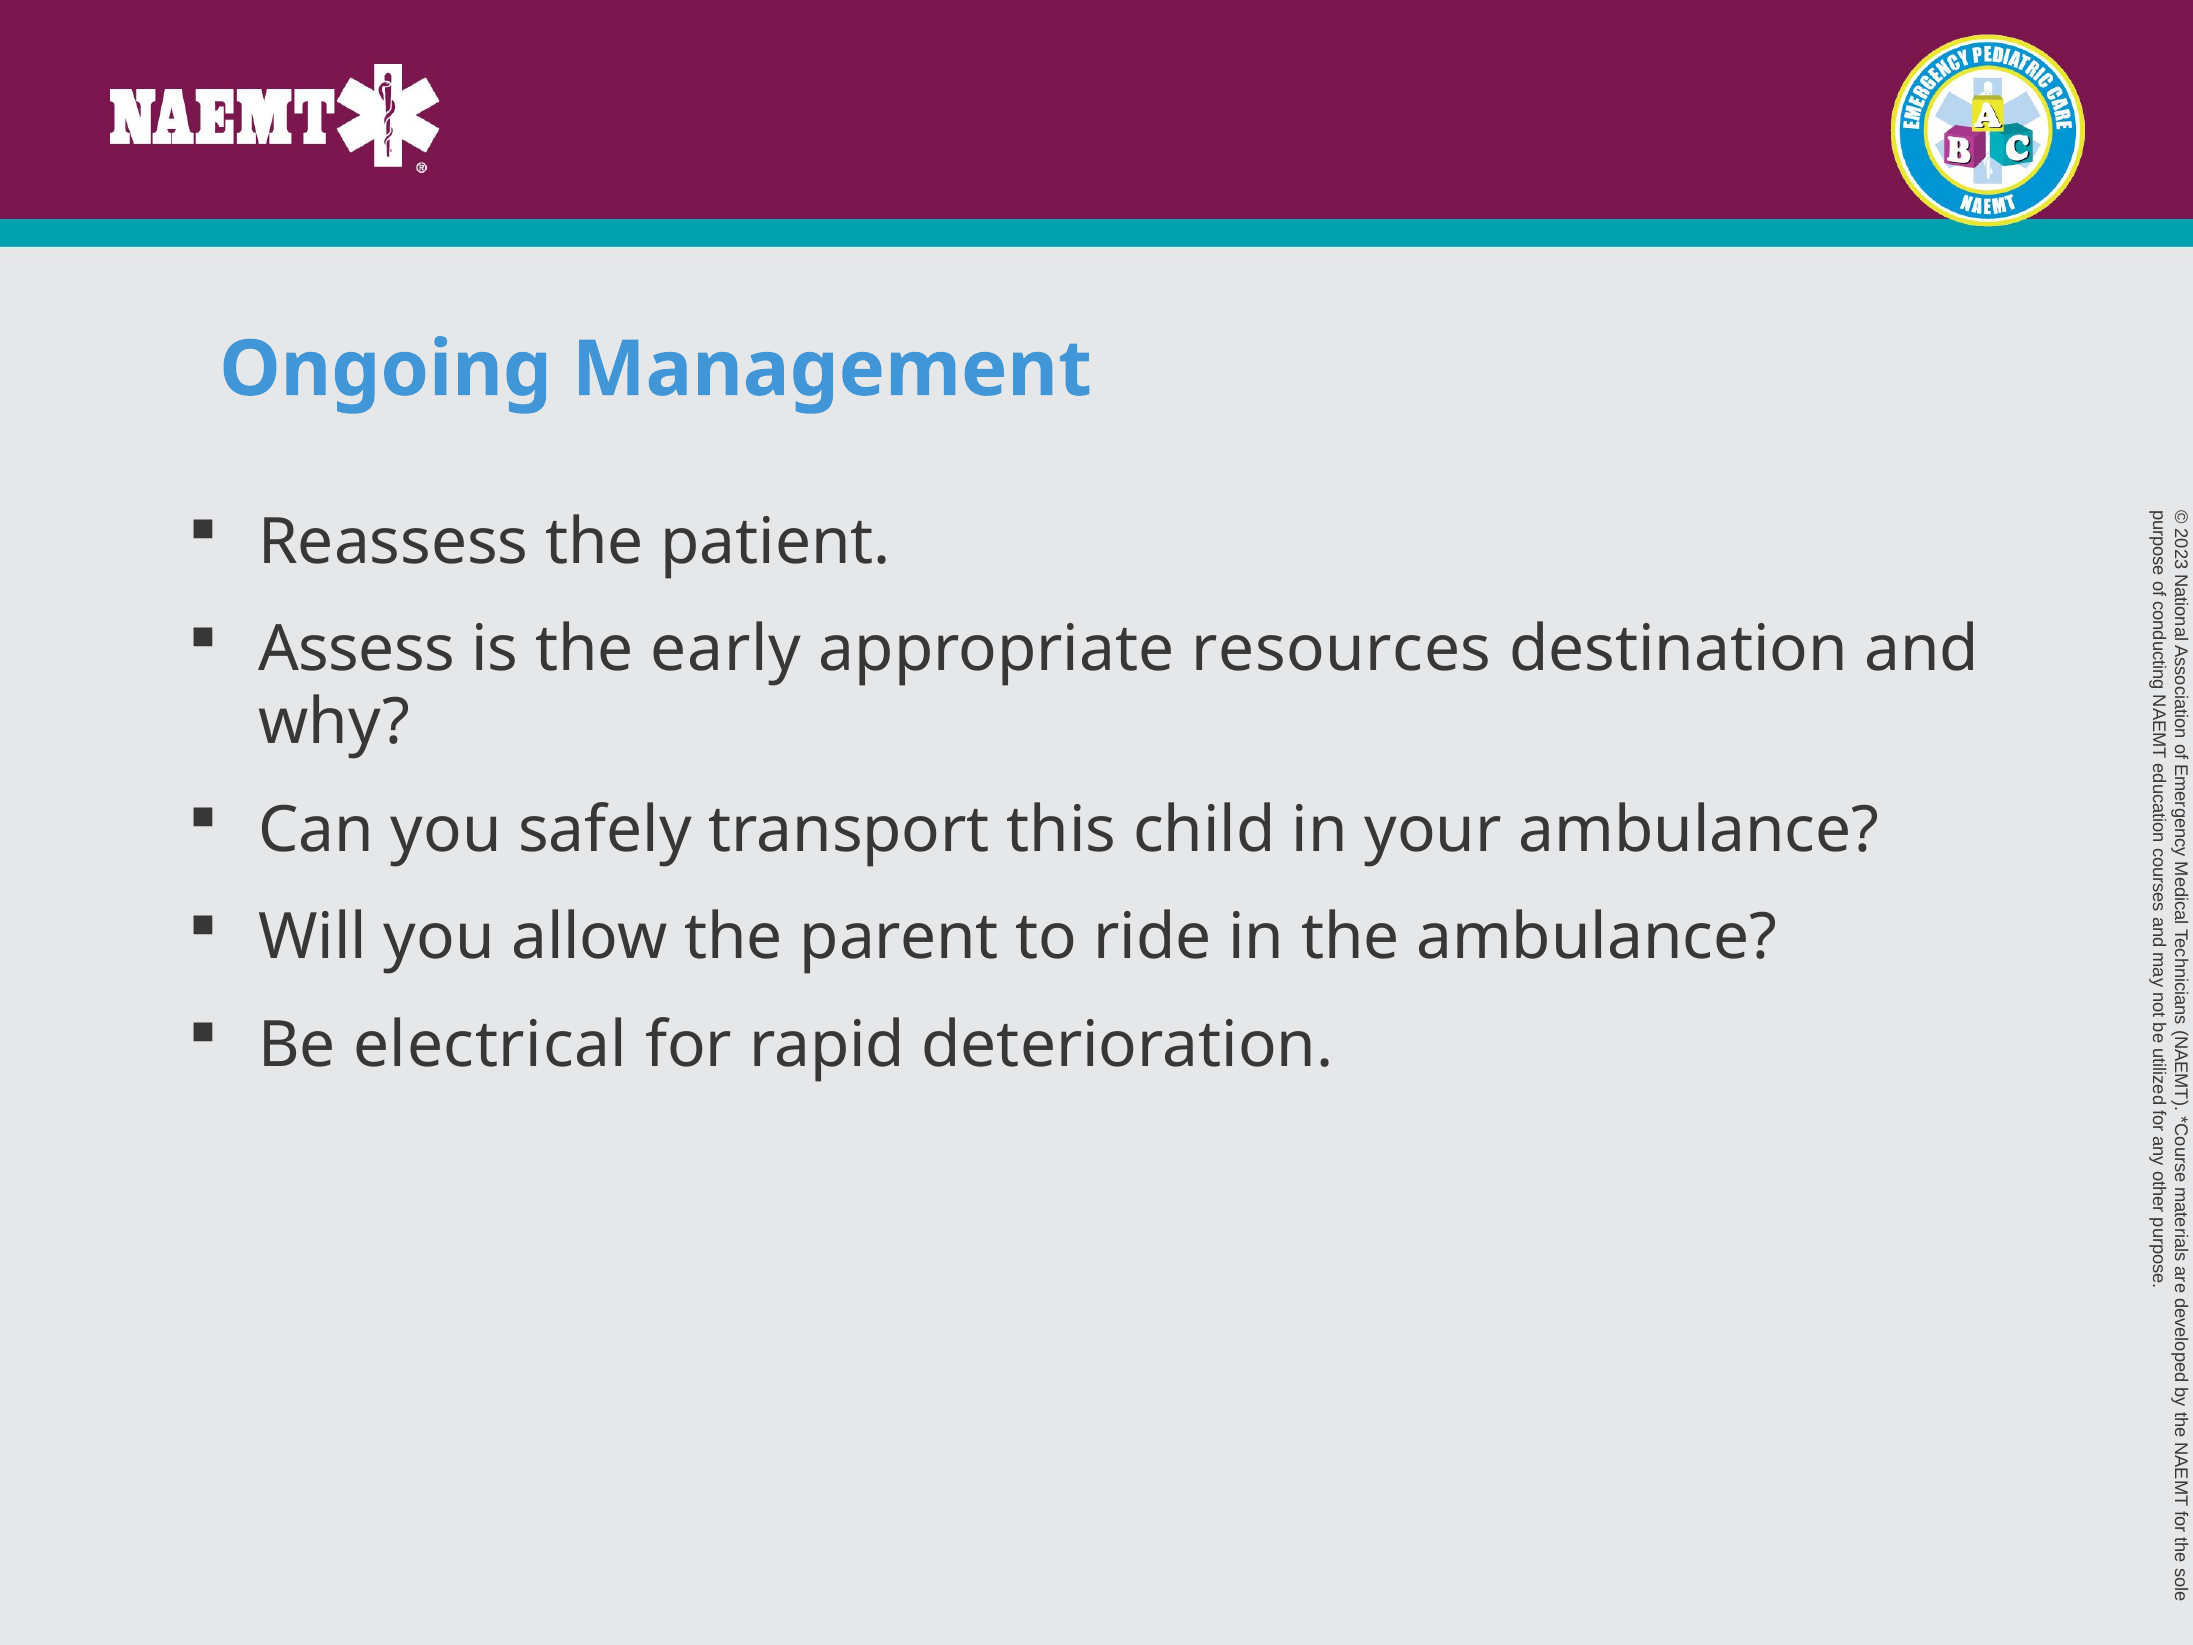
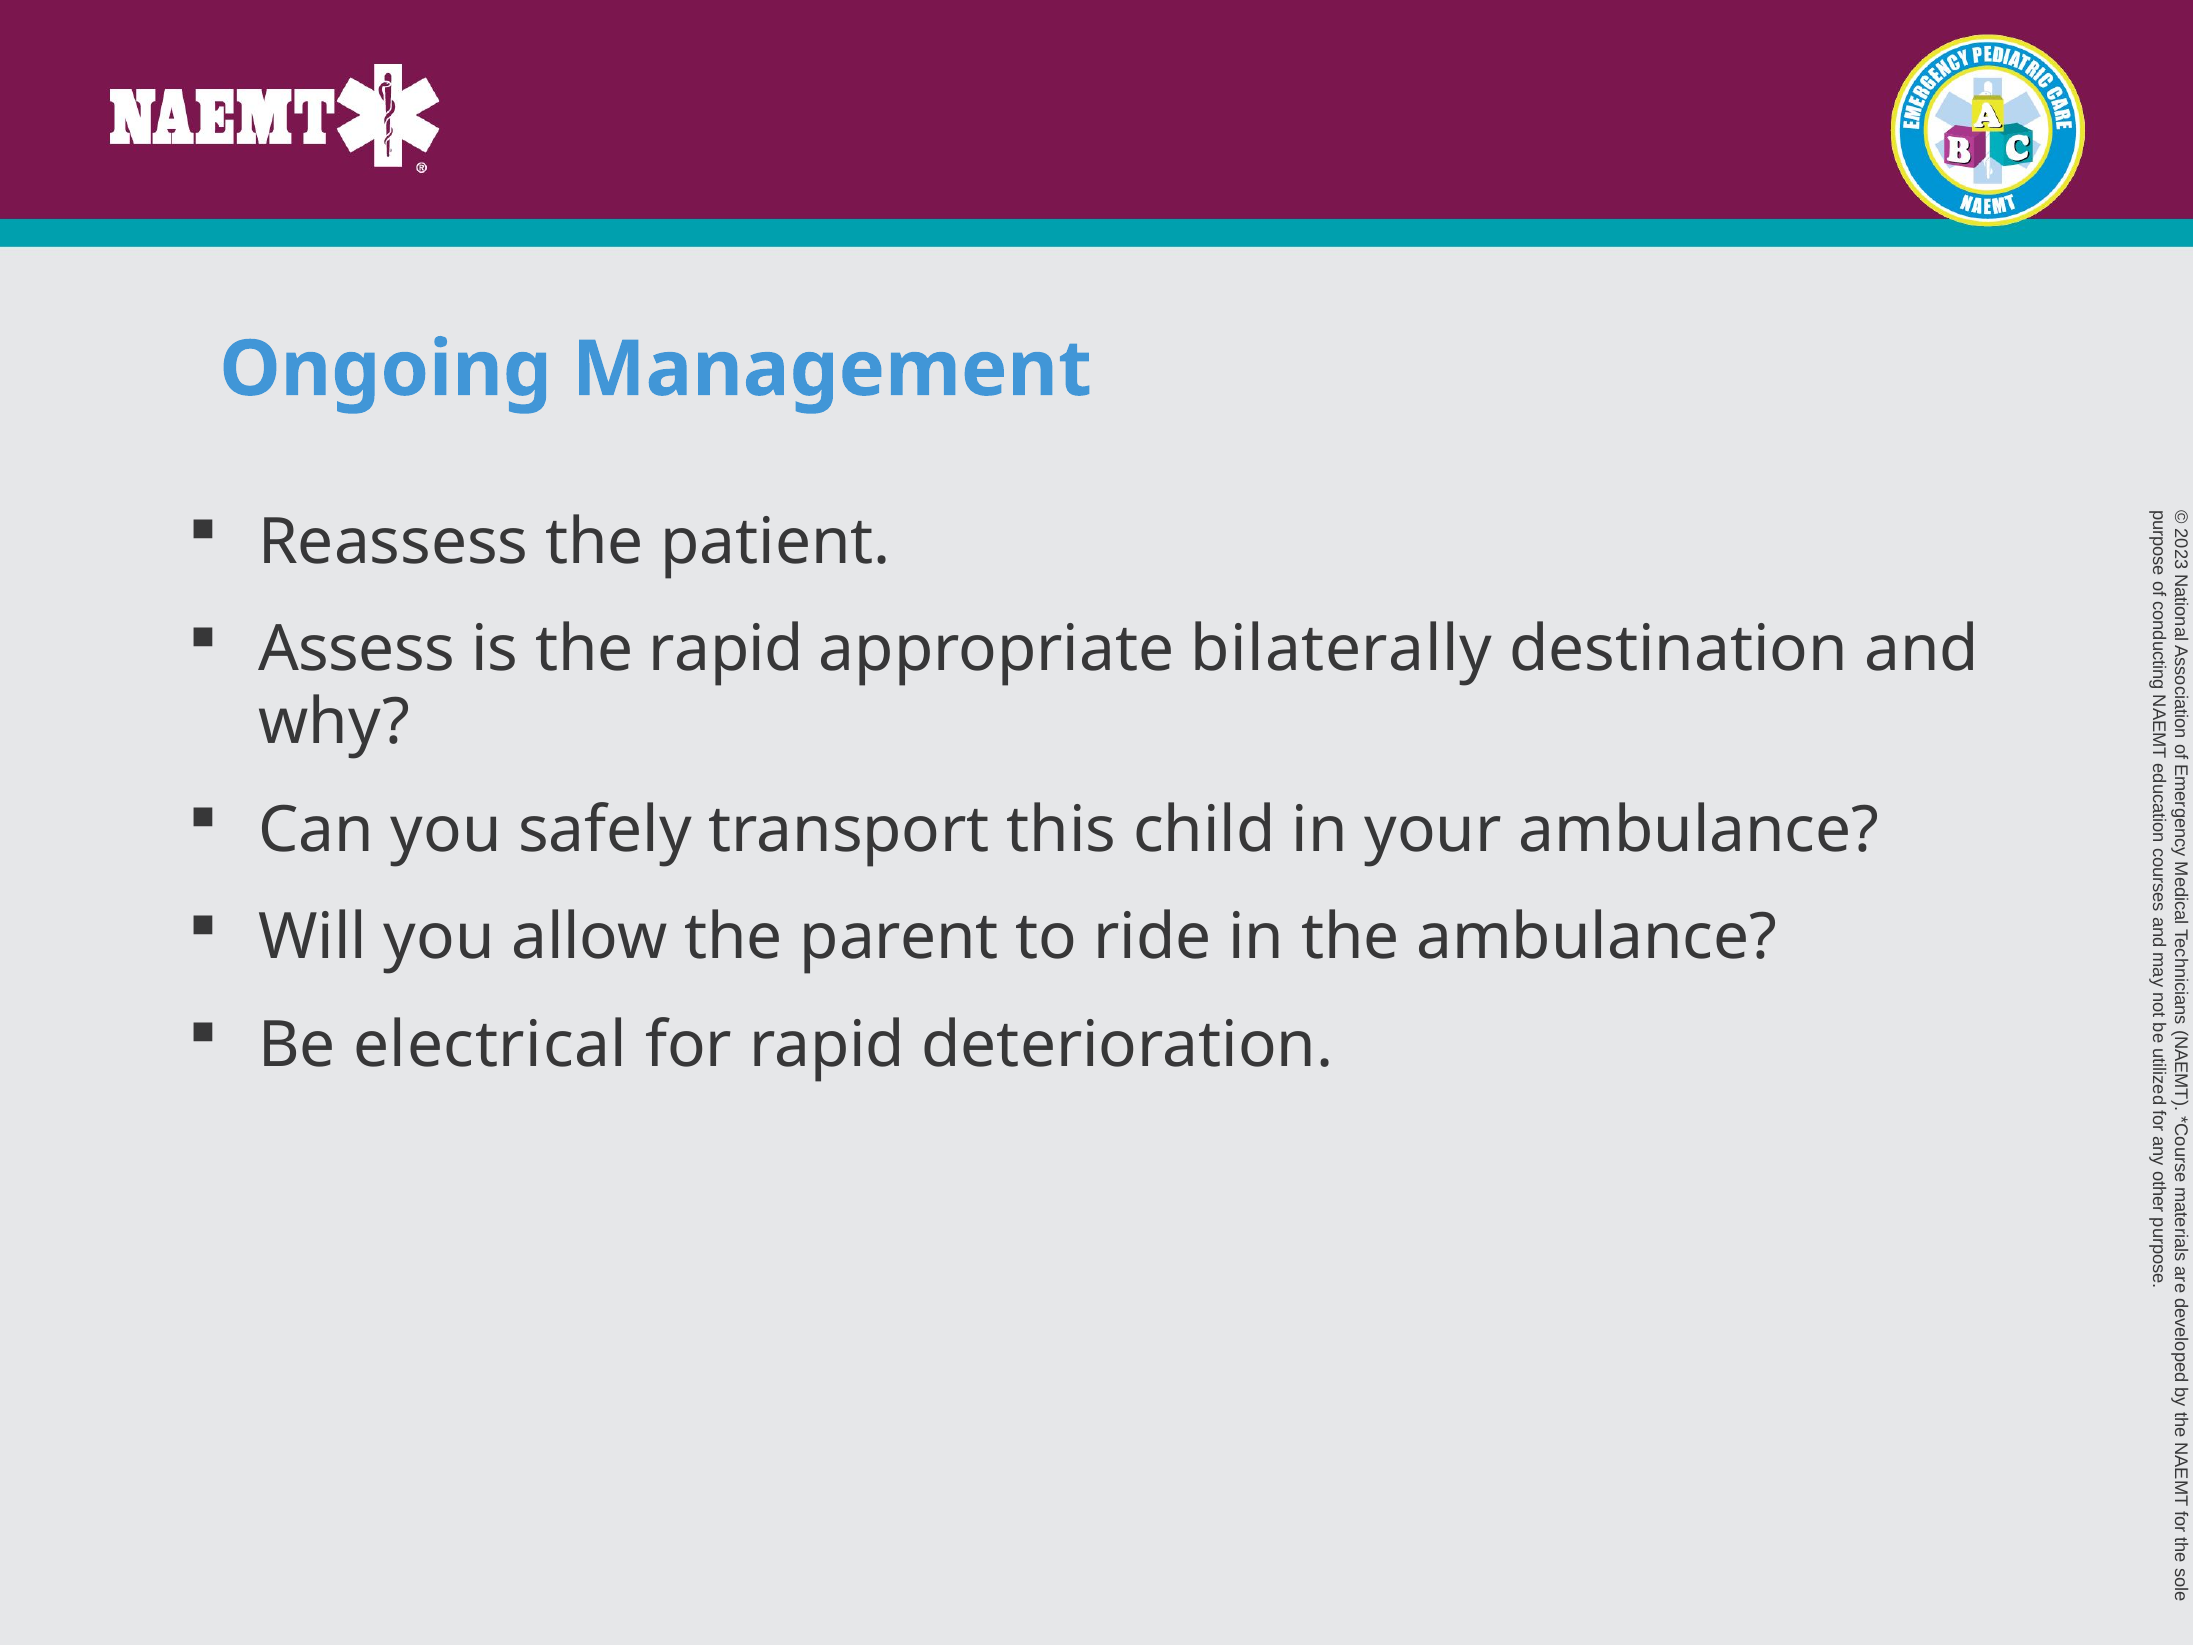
the early: early -> rapid (726, 649)
resources: resources -> bilaterally (1341, 649)
